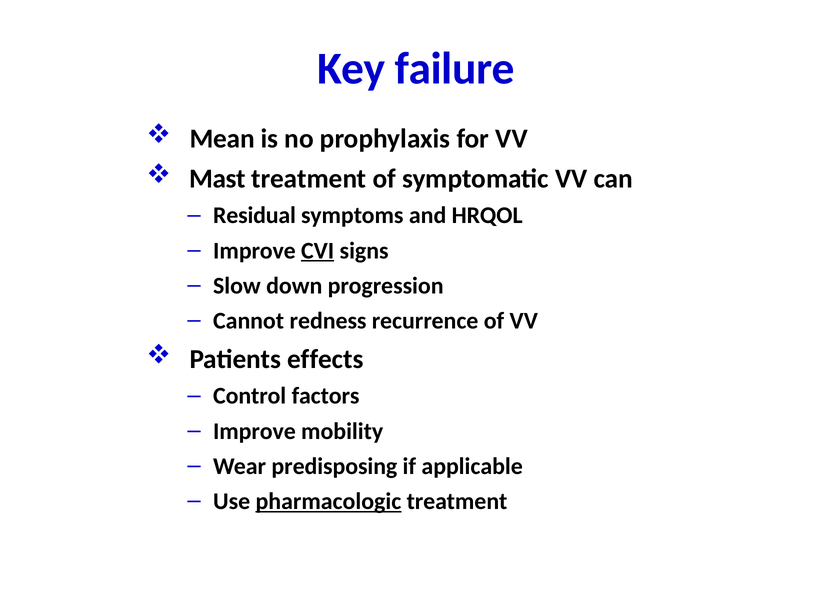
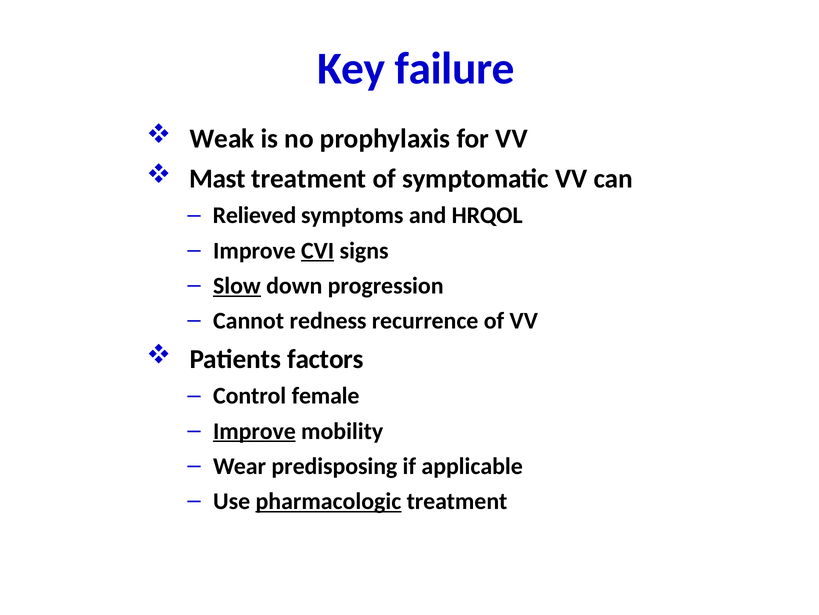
Mean: Mean -> Weak (222, 138)
Residual: Residual -> Relieved (255, 215)
Slow underline: none -> present (237, 285)
effects: effects -> factors (325, 359)
factors: factors -> female (326, 396)
Improve underline: none -> present (254, 431)
